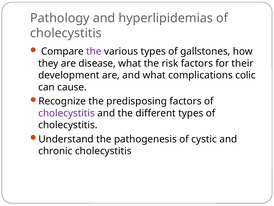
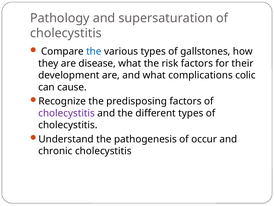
hyperlipidemias: hyperlipidemias -> supersaturation (166, 18)
the colour: purple -> blue (94, 51)
cystic: cystic -> occur (204, 139)
